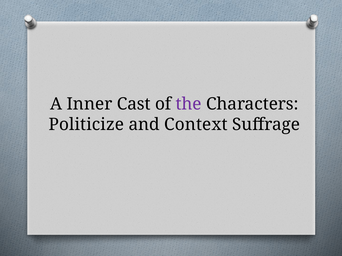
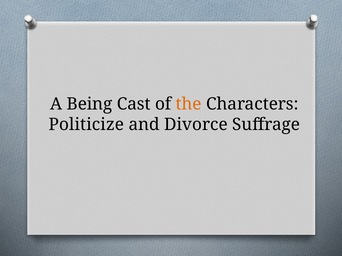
Inner: Inner -> Being (90, 104)
the colour: purple -> orange (189, 104)
Context: Context -> Divorce (196, 125)
